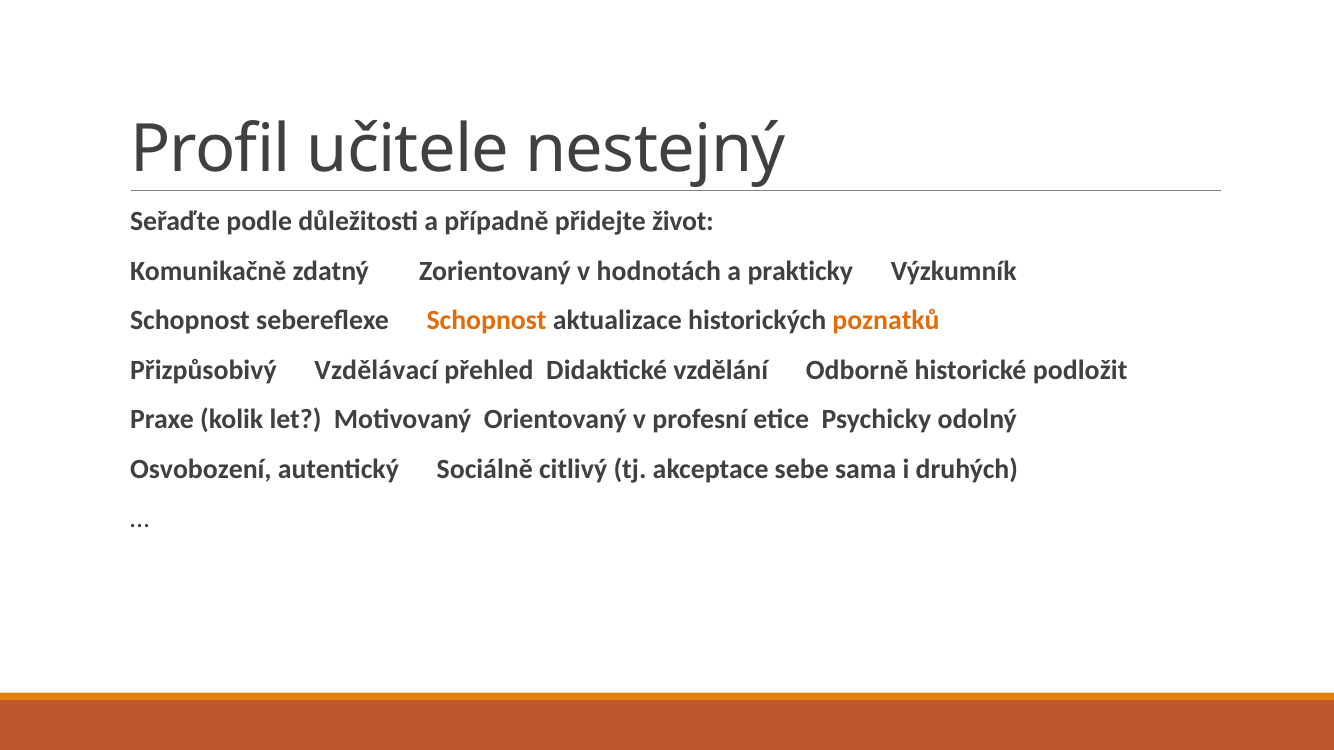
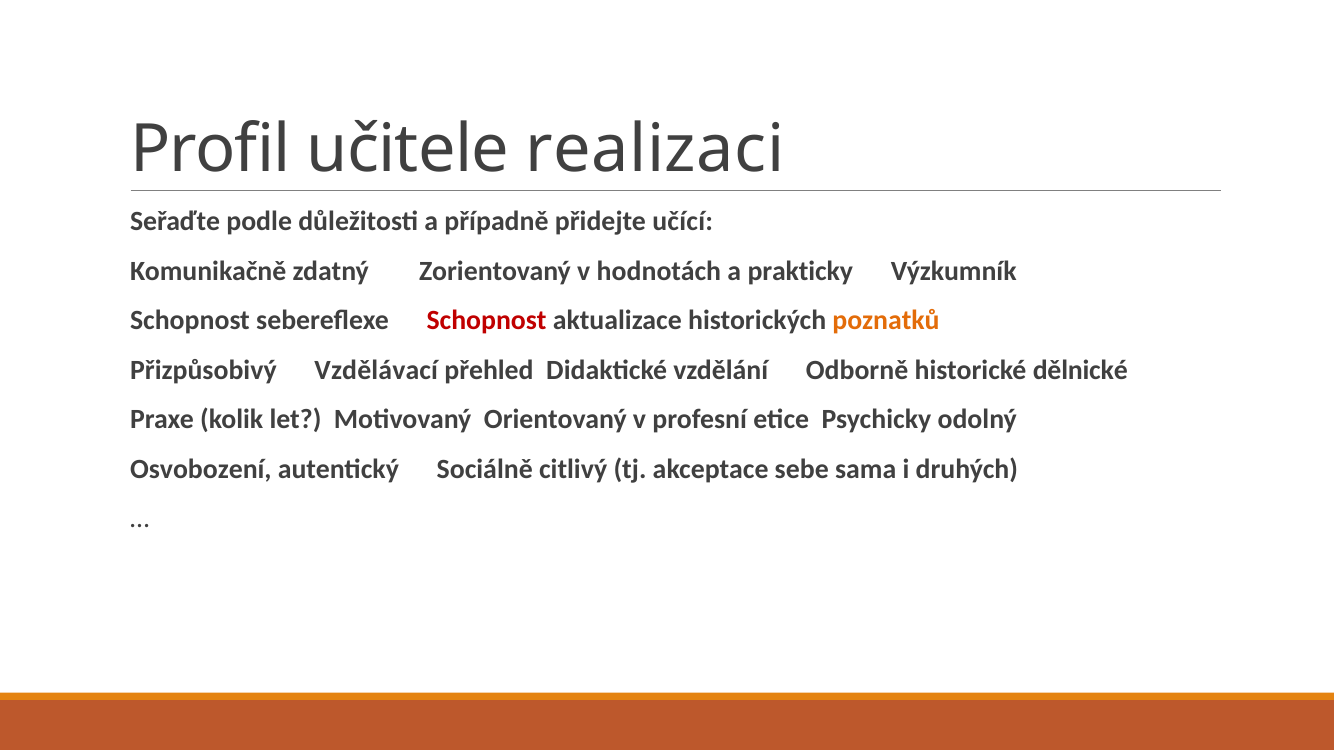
nestejný: nestejný -> realizaci (655, 149)
život: život -> učící (683, 222)
Schopnost colour: orange -> red (487, 321)
podložit: podložit -> dělnické (1080, 370)
